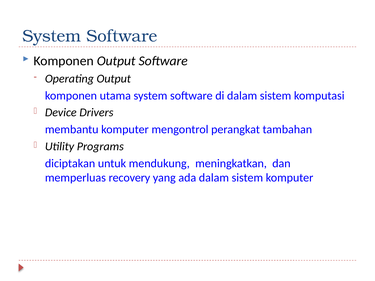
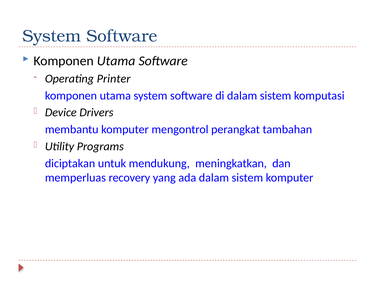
Output: Output -> Utama (116, 61)
Operating Output: Output -> Printer (114, 79)
